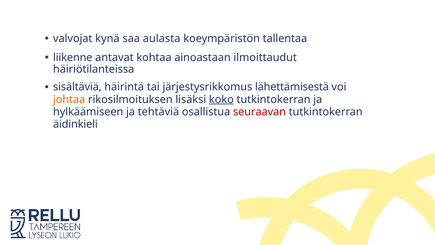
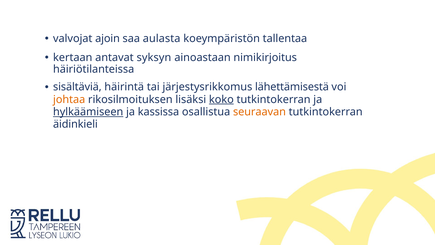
kynä: kynä -> ajoin (108, 39)
liikenne: liikenne -> kertaan (73, 58)
kohtaa: kohtaa -> syksyn (154, 58)
ilmoittaudut: ilmoittaudut -> nimikirjoitus (265, 58)
hylkäämiseen underline: none -> present (88, 112)
tehtäviä: tehtäviä -> kassissa (158, 112)
seuraavan colour: red -> orange (259, 112)
